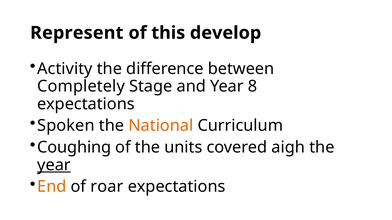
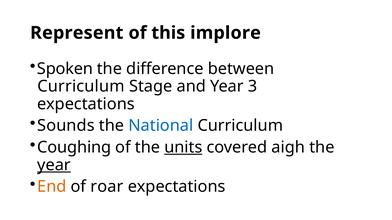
develop: develop -> implore (226, 33)
Activity: Activity -> Spoken (65, 69)
Completely: Completely -> Curriculum (81, 87)
8: 8 -> 3 (253, 87)
Spoken: Spoken -> Sounds (66, 126)
National colour: orange -> blue (161, 126)
units underline: none -> present (183, 148)
